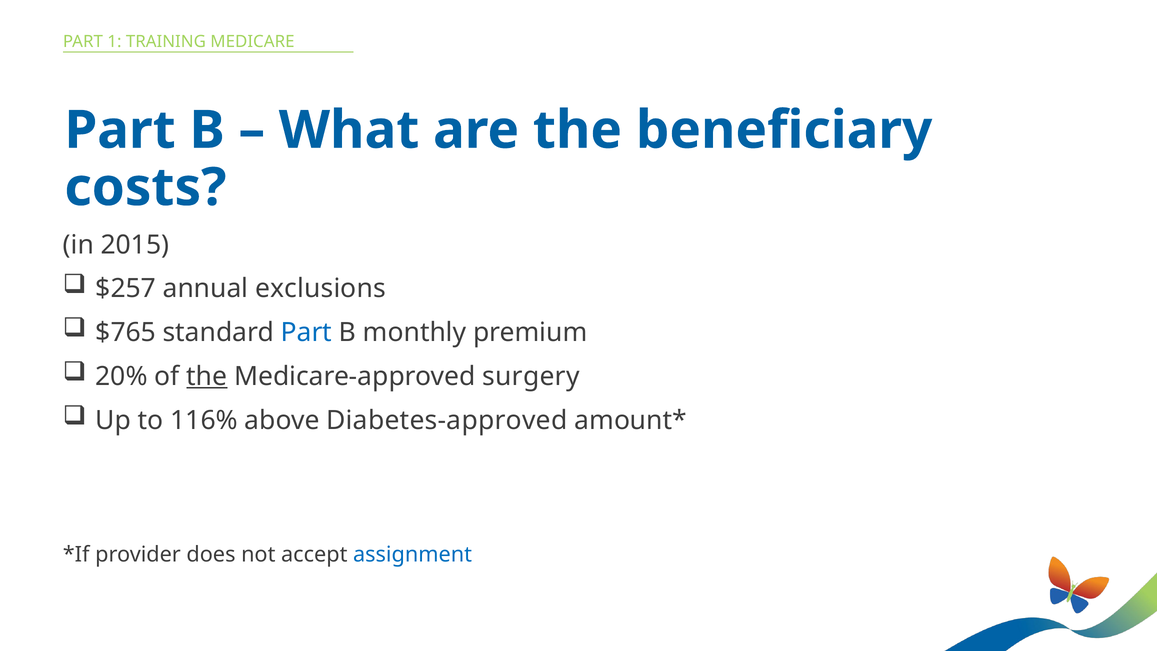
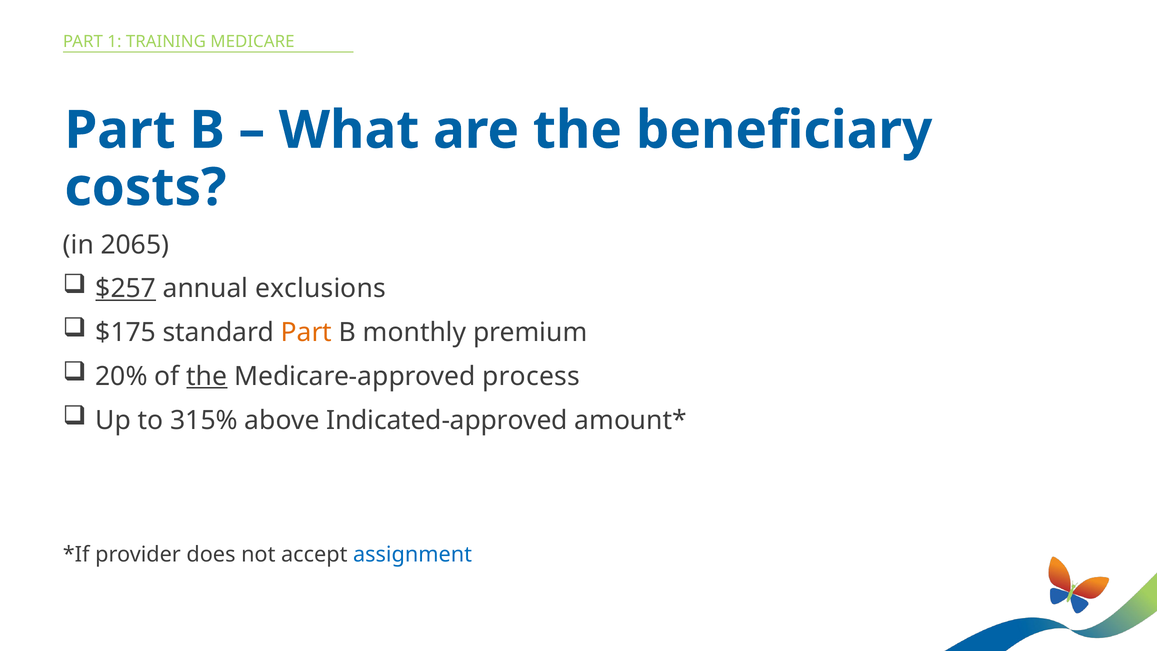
2015: 2015 -> 2065 (135, 245)
$257 underline: none -> present (126, 289)
$765: $765 -> $175 (126, 332)
Part colour: blue -> orange (306, 332)
surgery: surgery -> process (531, 376)
116%: 116% -> 315% (204, 420)
Diabetes-approved: Diabetes-approved -> Indicated-approved (447, 420)
